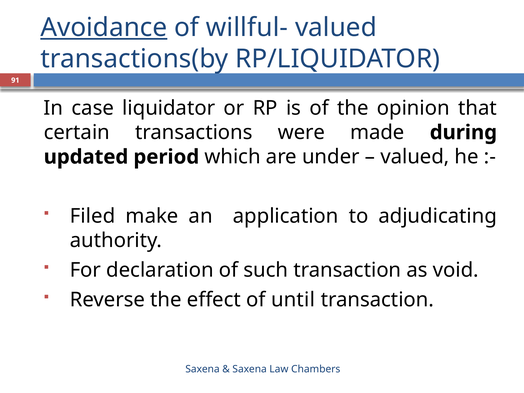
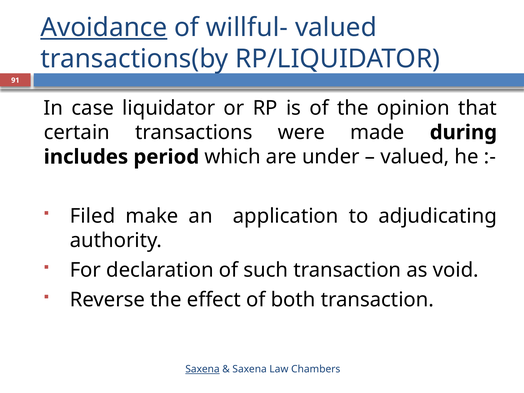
updated: updated -> includes (86, 157)
until: until -> both (293, 300)
Saxena underline: none -> present (202, 369)
